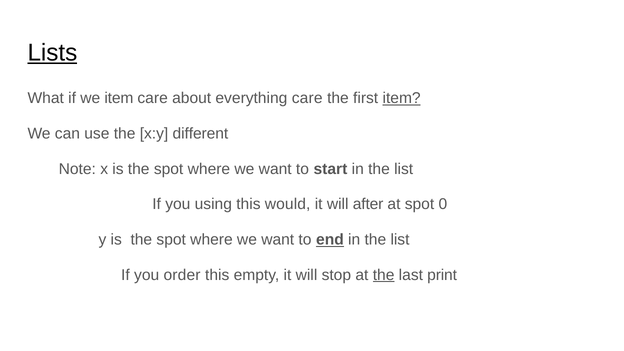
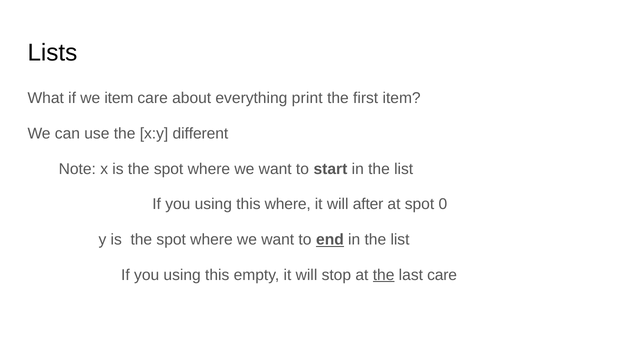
Lists underline: present -> none (52, 53)
everything care: care -> print (307, 98)
item underline: present -> none (402, 98)
this would: would -> where (288, 204)
order: order -> using (182, 275)
last print: print -> care (442, 275)
